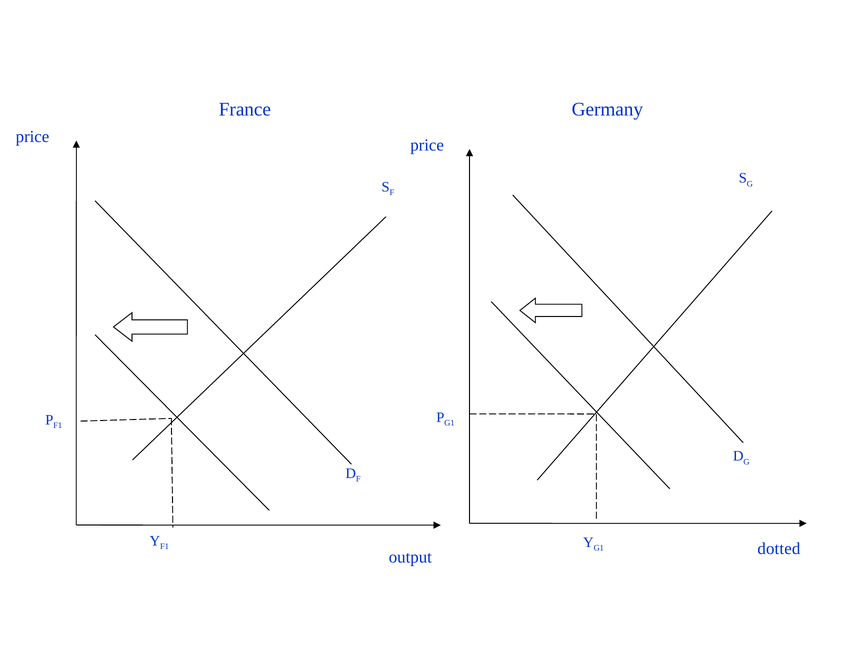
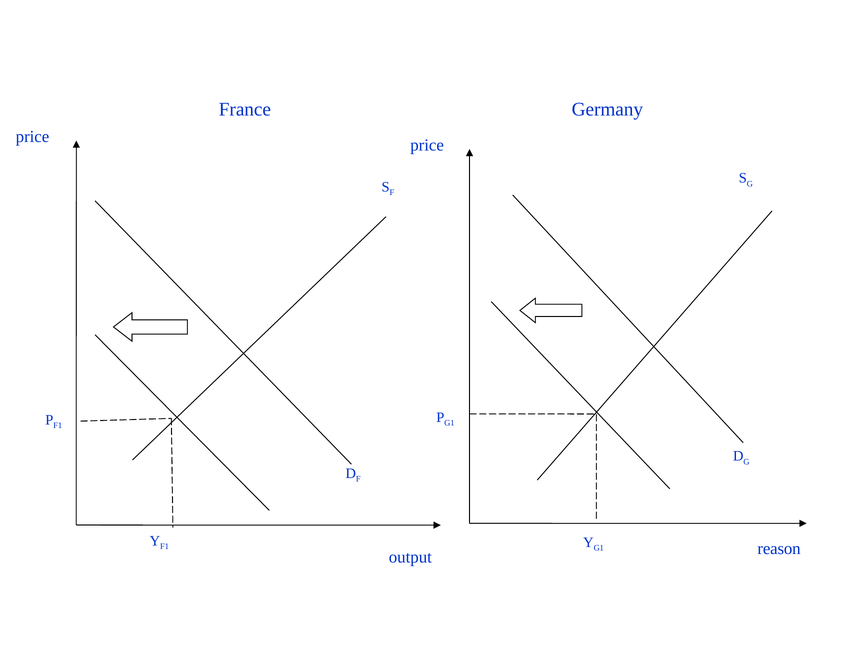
dotted: dotted -> reason (779, 549)
